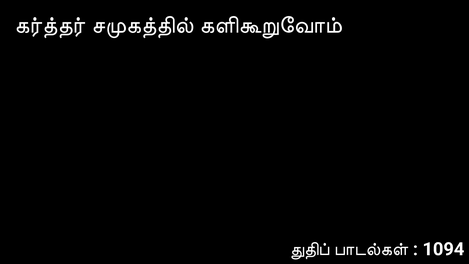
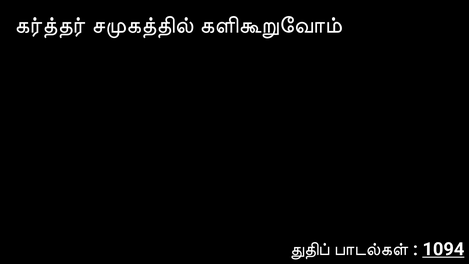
1094 underline: none -> present (443, 249)
